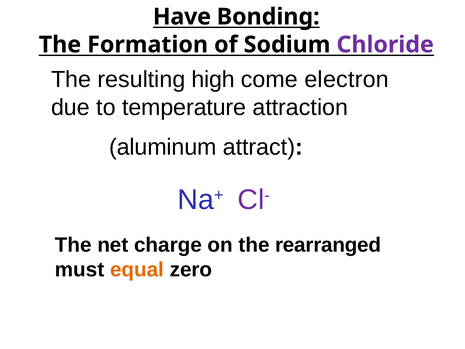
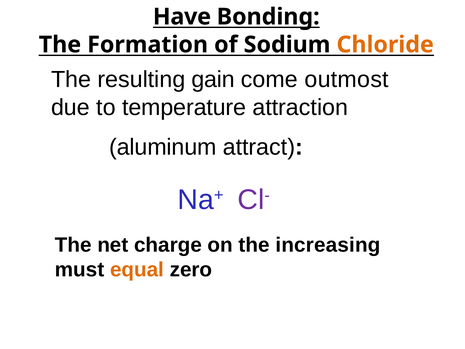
Chloride colour: purple -> orange (385, 45)
high: high -> gain (213, 80)
electron: electron -> outmost (347, 80)
rearranged: rearranged -> increasing (328, 245)
